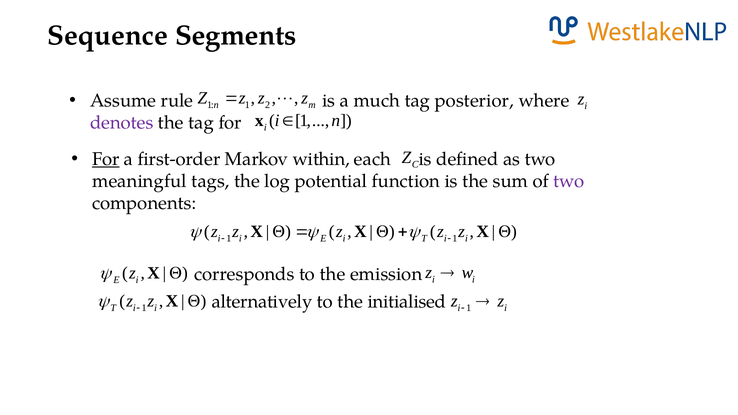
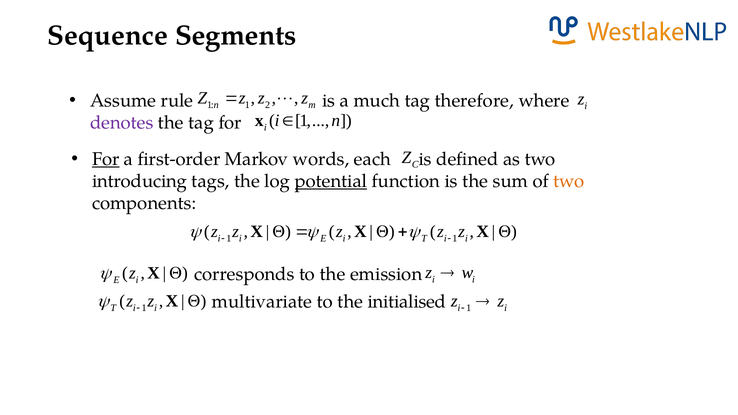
posterior: posterior -> therefore (474, 100)
within: within -> words (321, 159)
meaningful: meaningful -> introducing (140, 181)
potential underline: none -> present (331, 181)
two colour: purple -> orange (569, 181)
alternatively: alternatively -> multivariate (262, 302)
